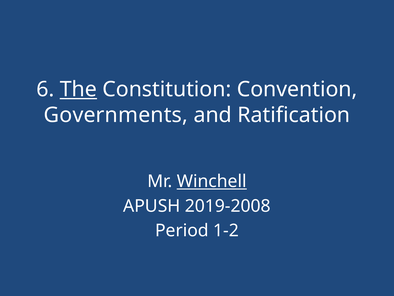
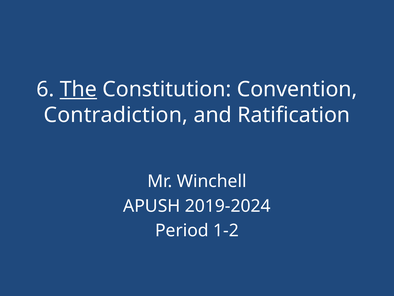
Governments: Governments -> Contradiction (116, 115)
Winchell underline: present -> none (212, 181)
2019-2008: 2019-2008 -> 2019-2024 (228, 206)
